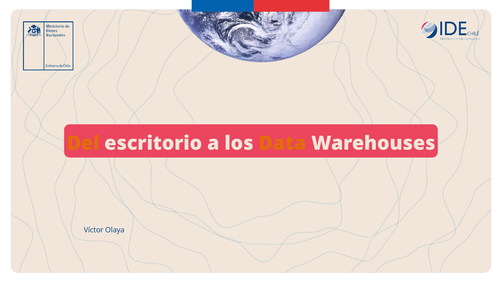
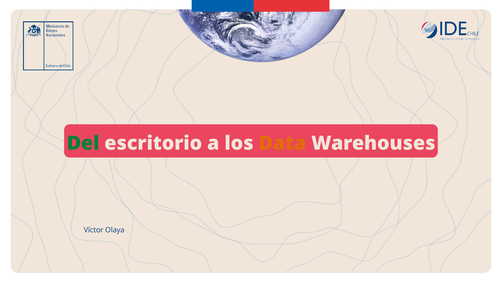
Del colour: orange -> green (83, 143)
